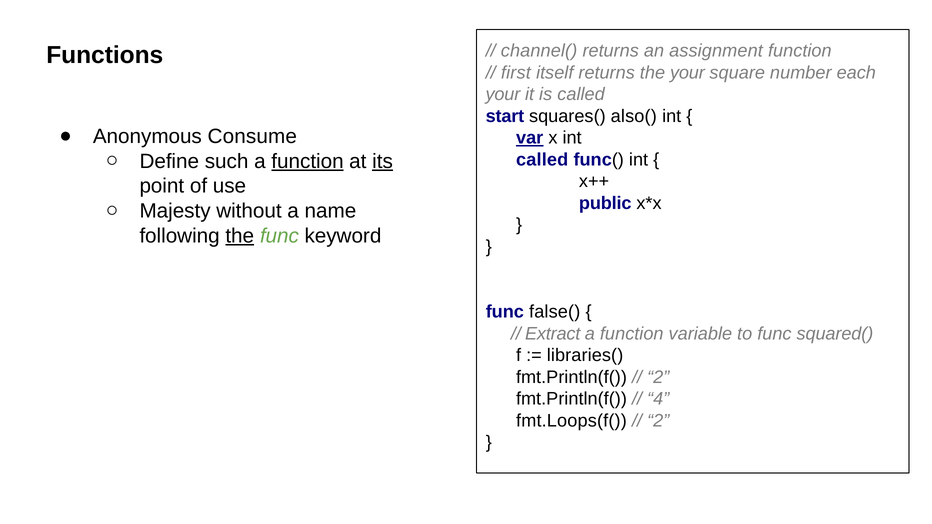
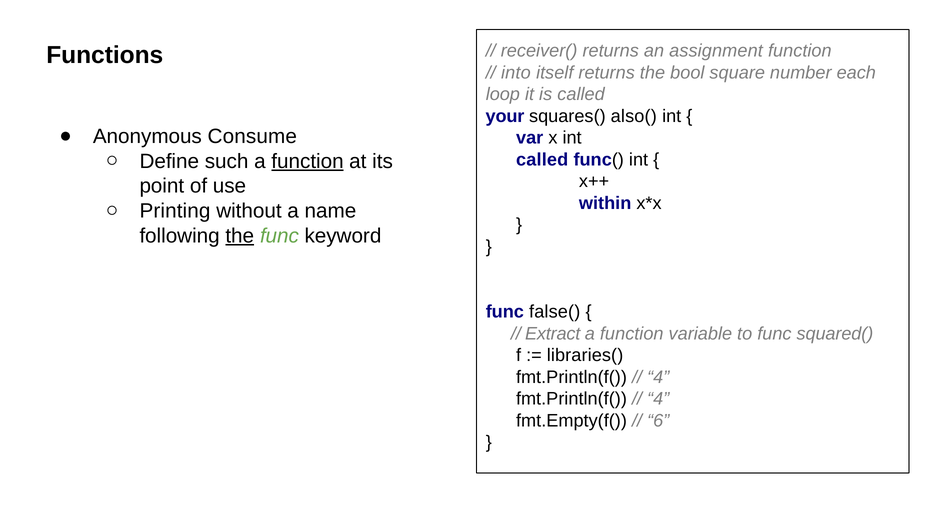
channel(: channel( -> receiver( (539, 51)
first: first -> into (516, 73)
the your: your -> bool (687, 73)
your: your -> loop (503, 94)
start: start -> your (505, 116)
var underline: present -> none (530, 138)
its underline: present -> none (383, 161)
public: public -> within (605, 203)
Majesty: Majesty -> Printing (175, 211)
2: 2 -> 4 (658, 377)
fmt.Loops(f(: fmt.Loops(f( -> fmt.Empty(f( (572, 421)
2: 2 -> 6 (658, 421)
